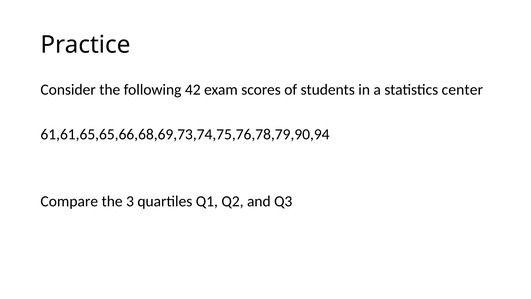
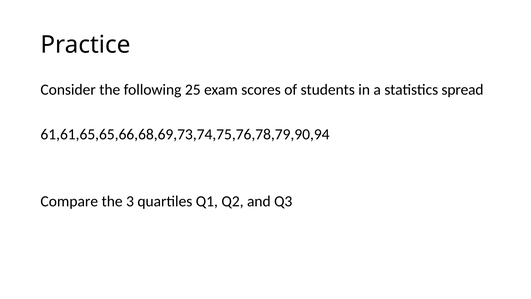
42: 42 -> 25 (193, 90)
center: center -> spread (463, 90)
